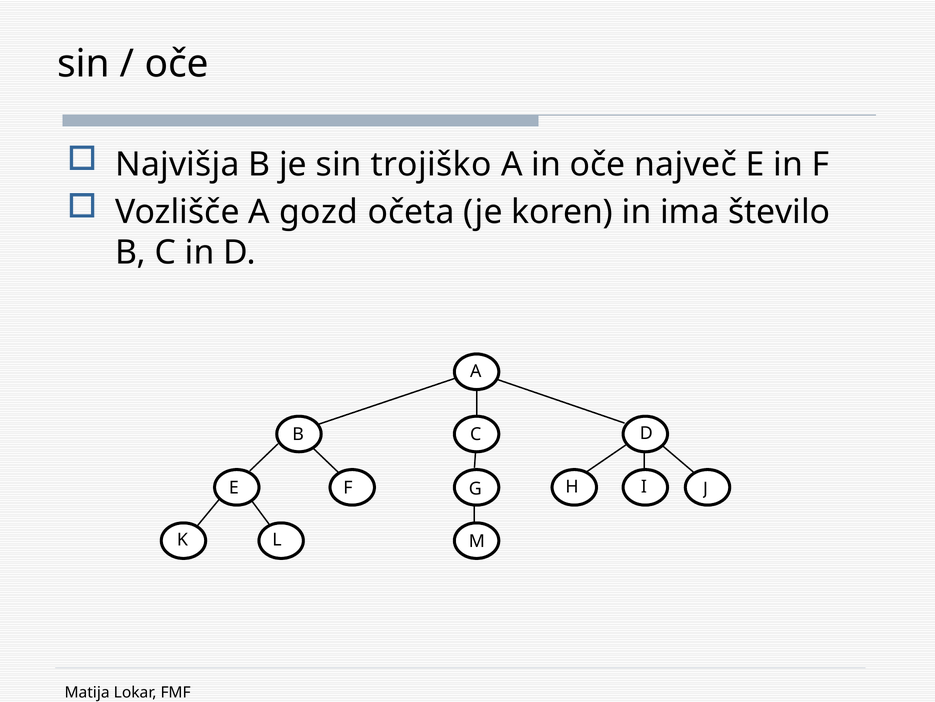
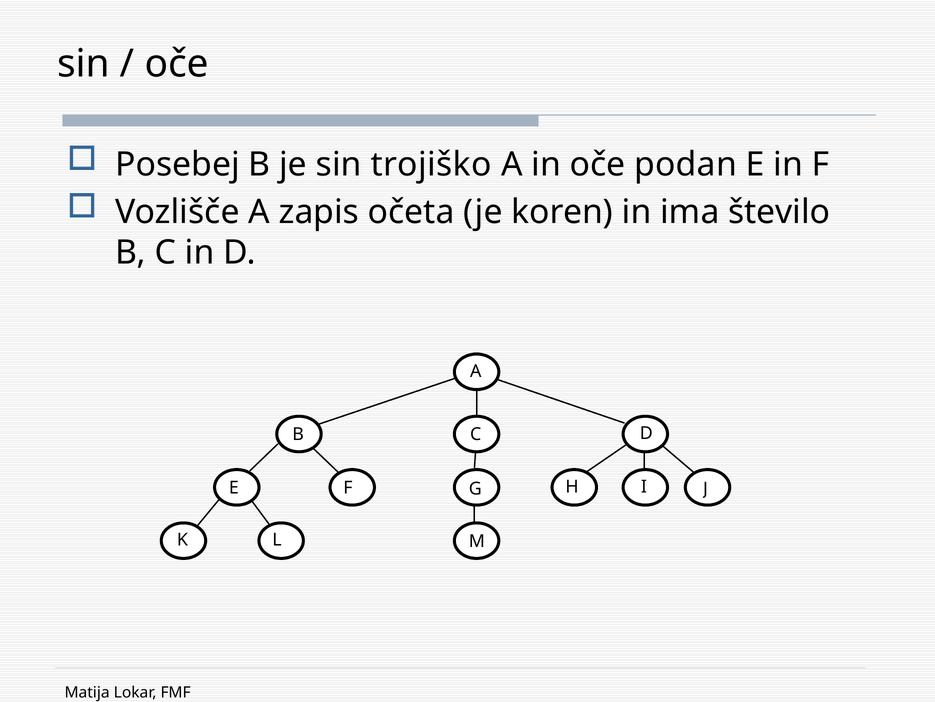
Najvišja: Najvišja -> Posebej (178, 164)
največ: največ -> podan (686, 164)
gozd: gozd -> zapis (319, 212)
